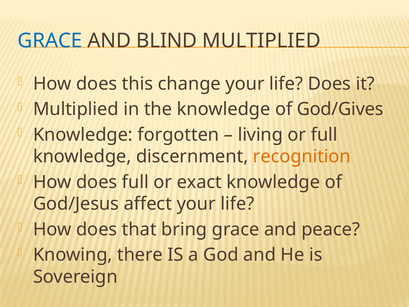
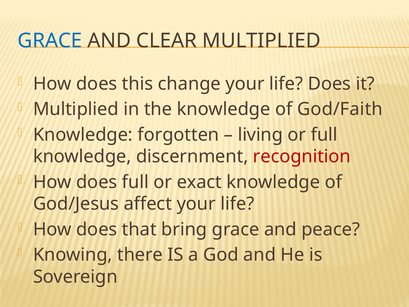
BLIND: BLIND -> CLEAR (167, 41)
God/Gives: God/Gives -> God/Faith (340, 109)
recognition colour: orange -> red (302, 156)
